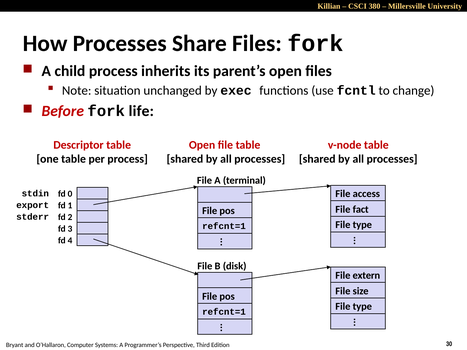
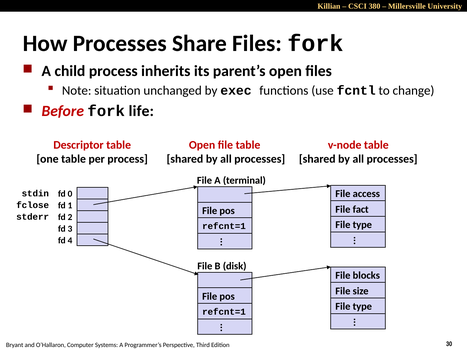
export: export -> fclose (33, 205)
extern: extern -> blocks (366, 276)
